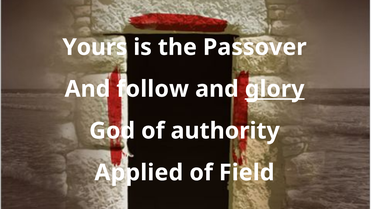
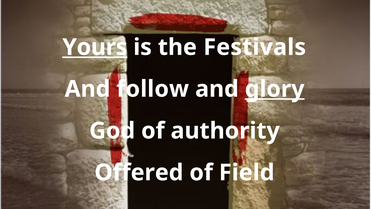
Yours underline: none -> present (95, 47)
Passover: Passover -> Festivals (255, 47)
Applied: Applied -> Offered (139, 172)
